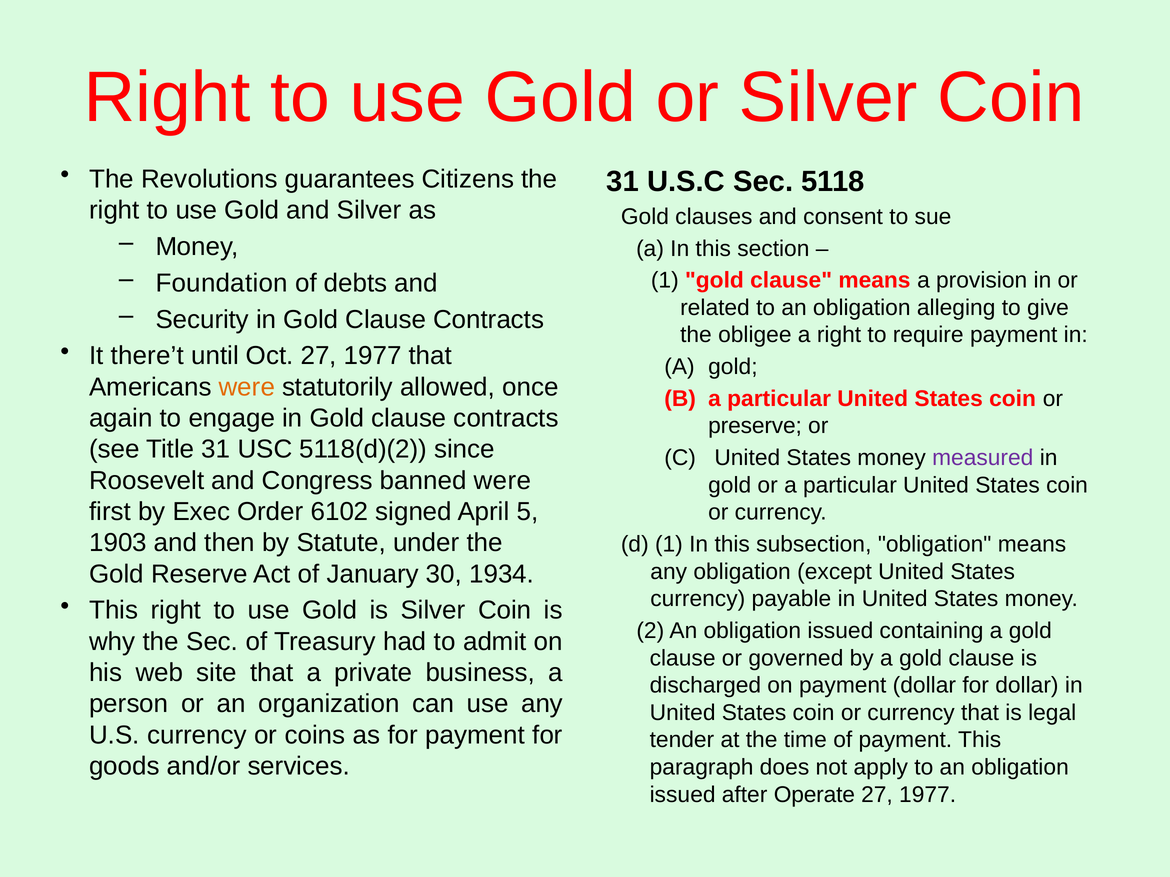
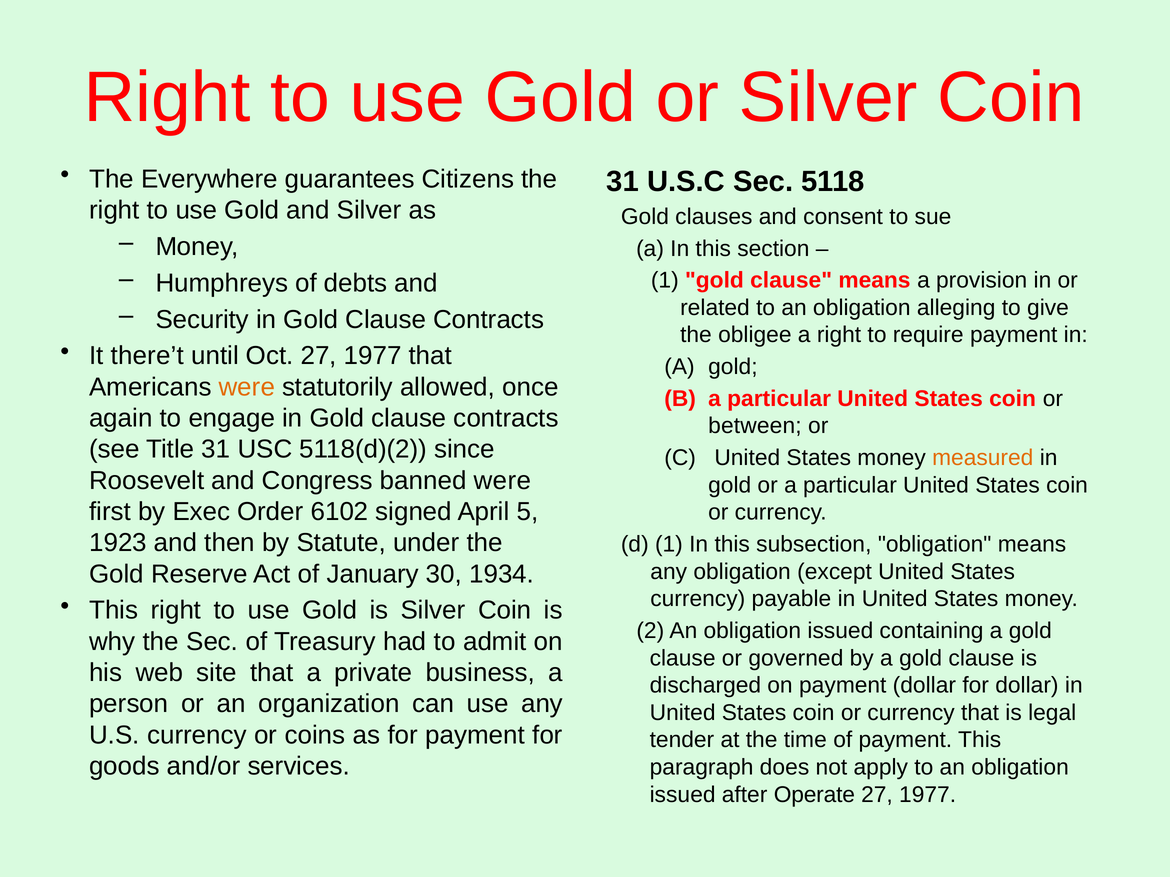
Revolutions: Revolutions -> Everywhere (209, 179)
Foundation: Foundation -> Humphreys (222, 283)
preserve: preserve -> between (755, 426)
measured colour: purple -> orange (983, 458)
1903: 1903 -> 1923 (118, 543)
